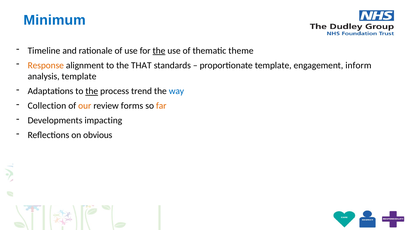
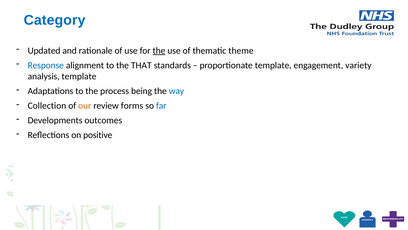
Minimum: Minimum -> Category (55, 20)
Timeline: Timeline -> Updated (44, 51)
Response colour: orange -> blue (46, 65)
inform: inform -> variety (358, 65)
the underline: present -> none (92, 91)
trend: trend -> being (142, 91)
far colour: orange -> blue (161, 106)
impacting: impacting -> outcomes (103, 120)
obvious: obvious -> positive (98, 135)
